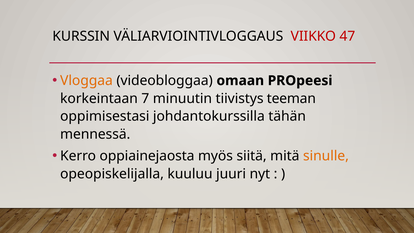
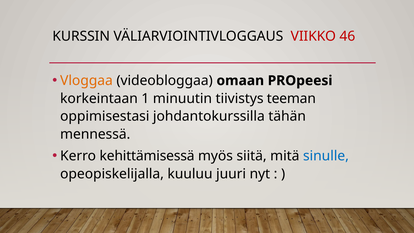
47: 47 -> 46 (347, 36)
7: 7 -> 1 (145, 98)
oppiainejaosta: oppiainejaosta -> kehittämisessä (147, 156)
sinulle colour: orange -> blue (326, 156)
